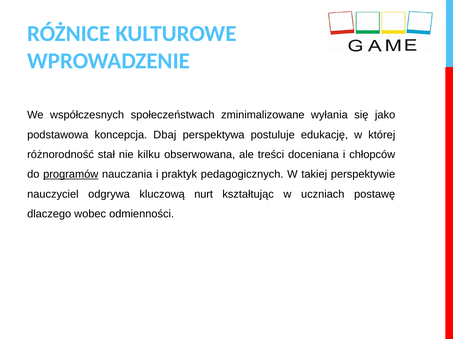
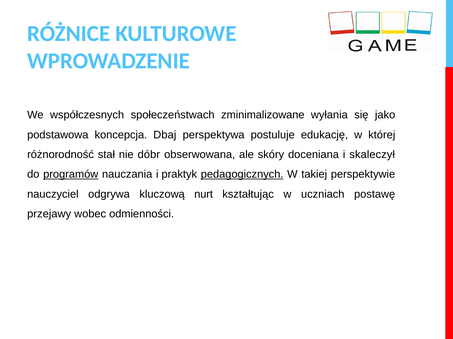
kilku: kilku -> dóbr (149, 155)
treści: treści -> skóry (271, 155)
chłopców: chłopców -> skaleczył (372, 155)
pedagogicznych underline: none -> present (242, 175)
dlaczego: dlaczego -> przejawy (49, 214)
